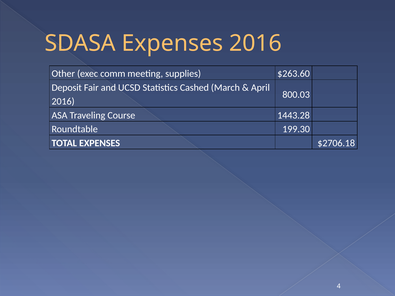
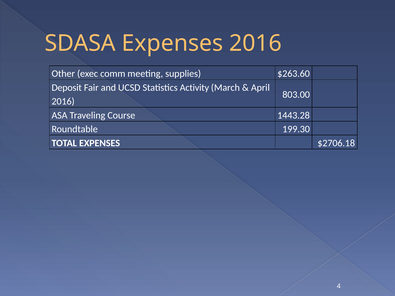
Cashed: Cashed -> Activity (194, 88)
800.03: 800.03 -> 803.00 (296, 95)
